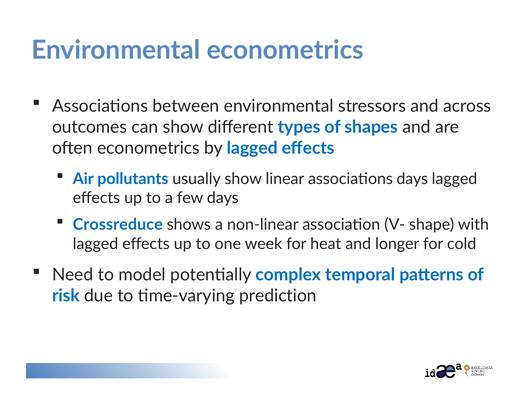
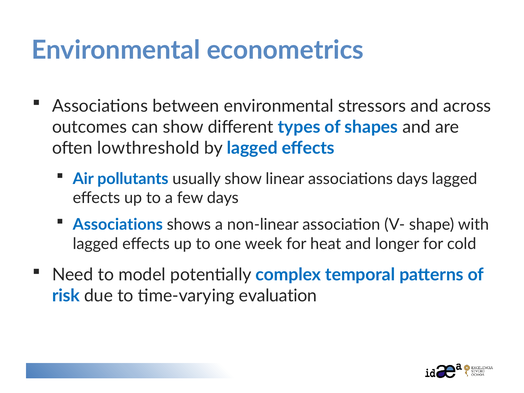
often econometrics: econometrics -> lowthreshold (148, 148)
Crossreduce: Crossreduce -> Associations (118, 225)
prediction: prediction -> evaluation (278, 296)
